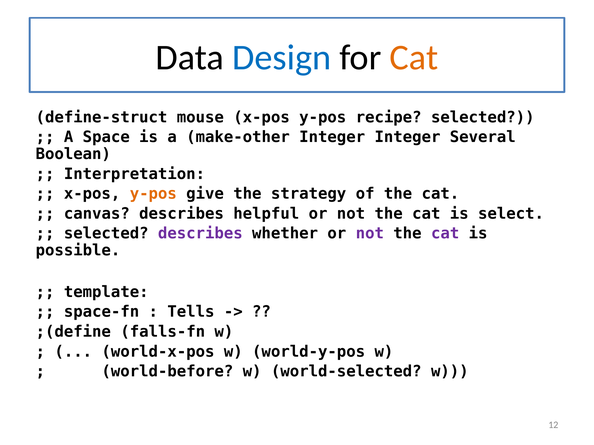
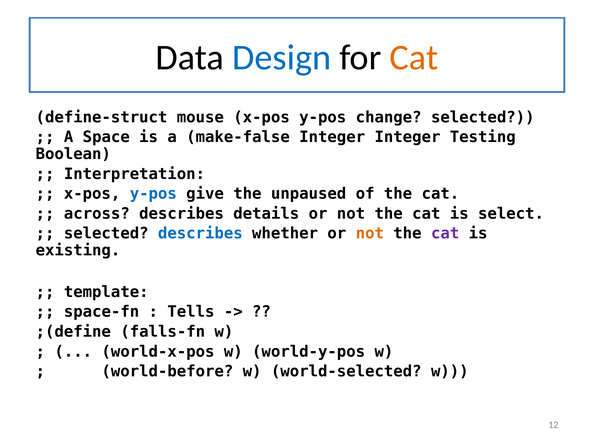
recipe: recipe -> change (389, 117)
make-other: make-other -> make-false (238, 137)
Several: Several -> Testing (483, 137)
y-pos colour: orange -> blue (153, 194)
strategy: strategy -> unpaused (309, 194)
canvas: canvas -> across (97, 214)
helpful: helpful -> details (266, 214)
describes colour: purple -> blue (200, 234)
not colour: purple -> orange (370, 234)
possible: possible -> existing (78, 251)
